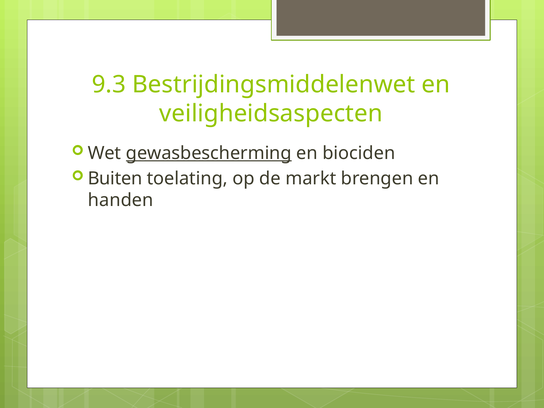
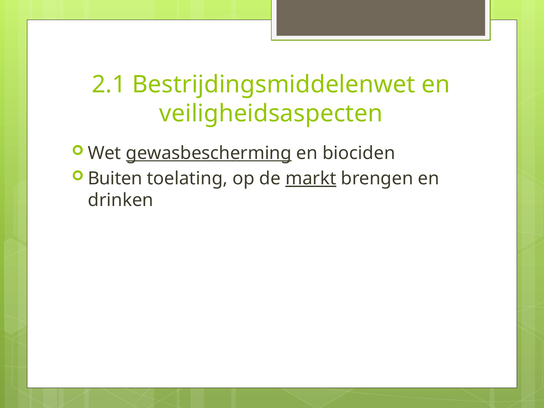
9.3: 9.3 -> 2.1 (109, 85)
markt underline: none -> present (311, 179)
handen: handen -> drinken (121, 200)
